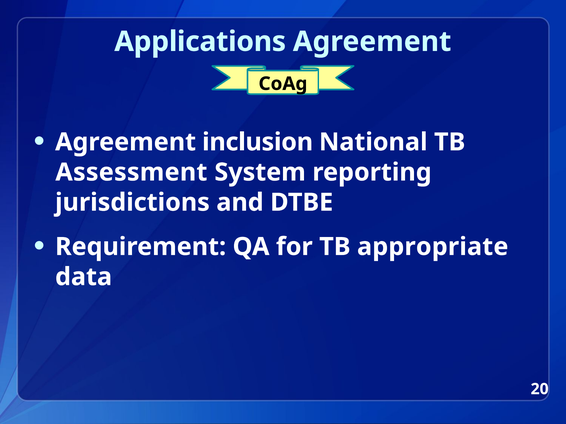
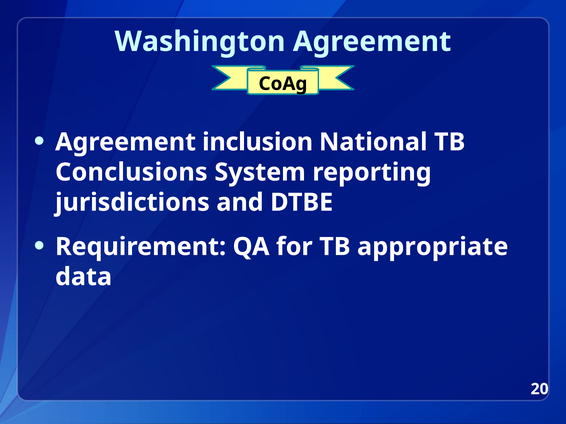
Applications: Applications -> Washington (200, 42)
Assessment: Assessment -> Conclusions (131, 172)
